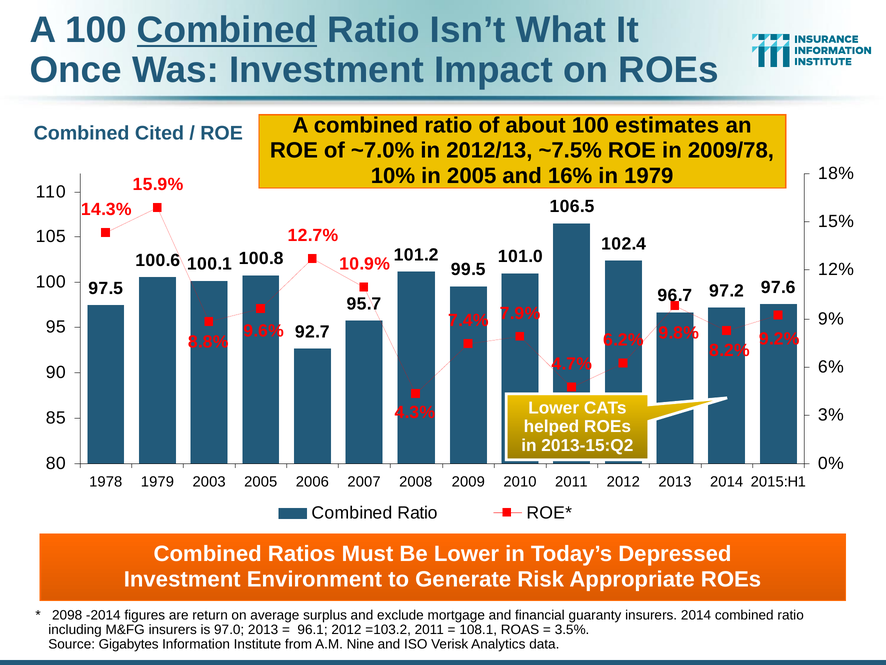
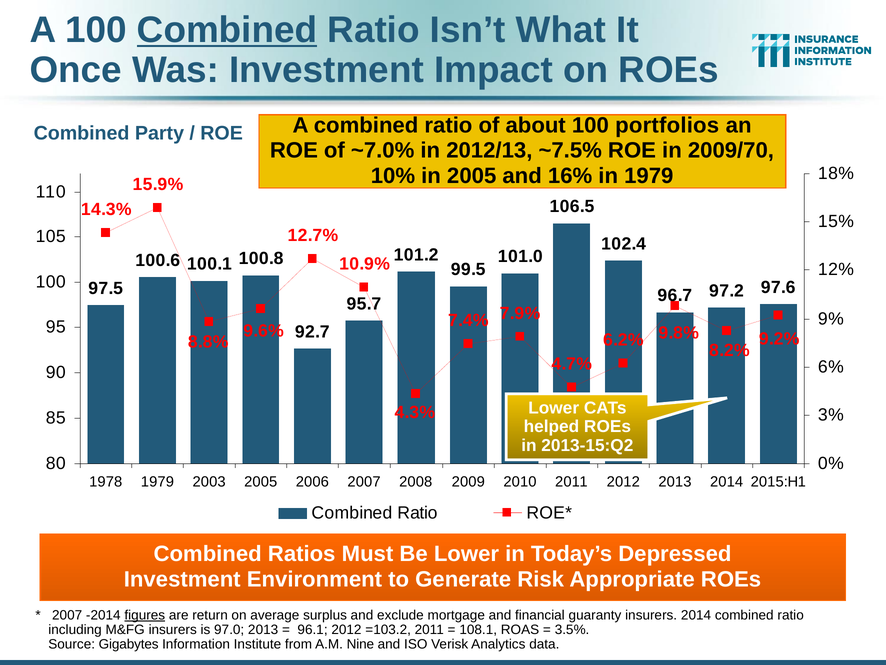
estimates: estimates -> portfolios (667, 125)
Cited: Cited -> Party (160, 133)
2009/78: 2009/78 -> 2009/70 (731, 151)
2098: 2098 -> 2007 (67, 615)
figures underline: none -> present (145, 615)
